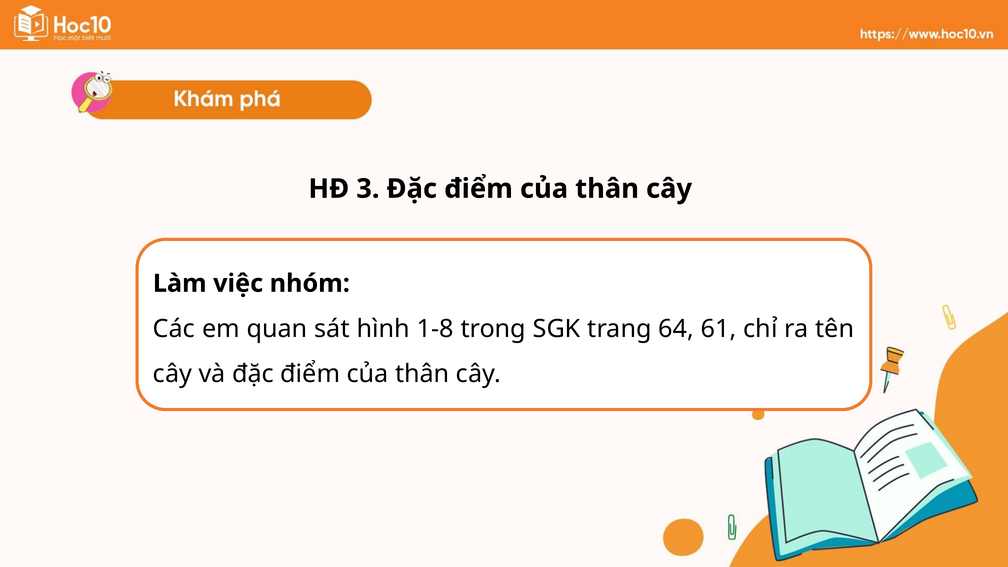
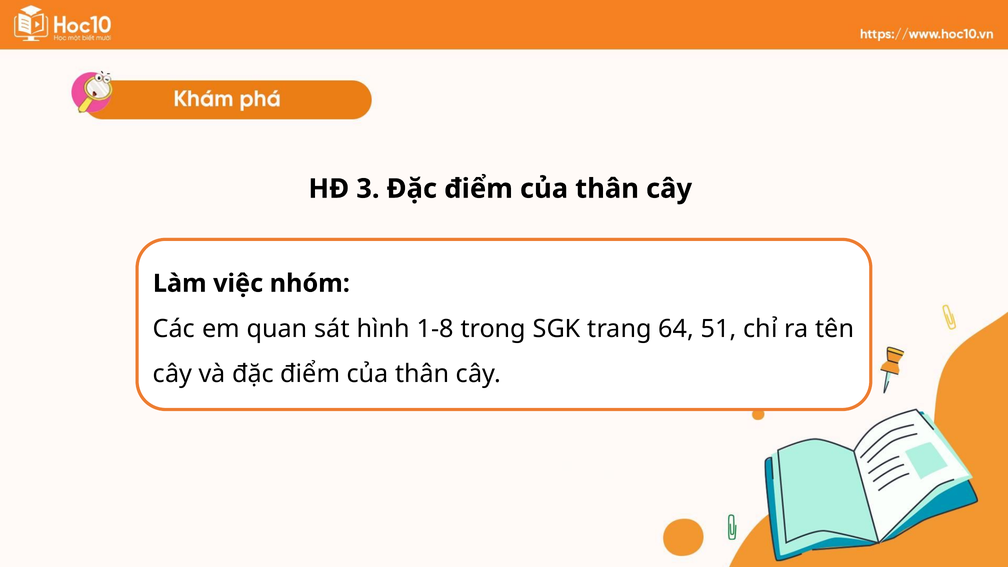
61: 61 -> 51 (719, 329)
